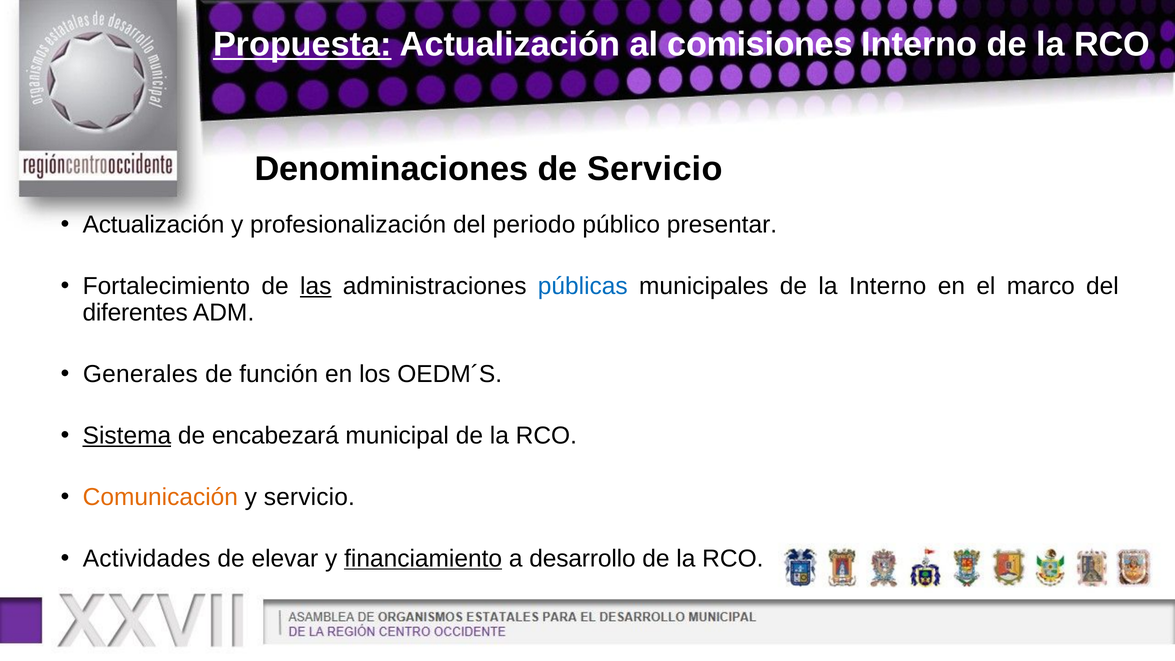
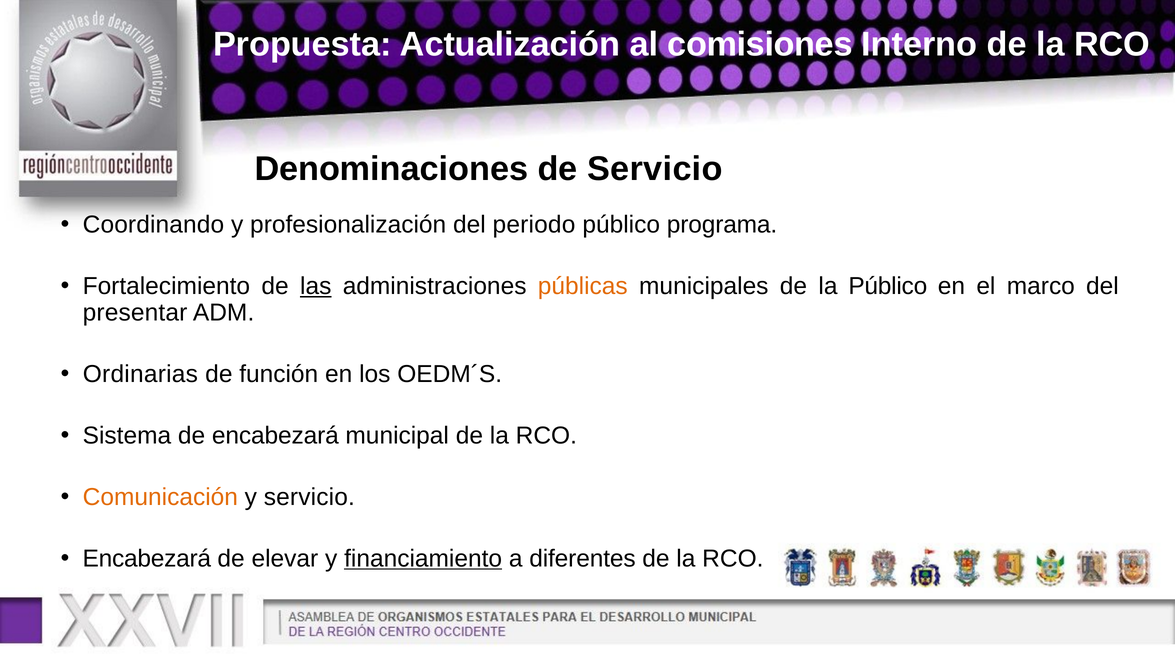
Propuesta underline: present -> none (302, 44)
Actualización: Actualización -> Coordinando (153, 225)
presentar: presentar -> programa (722, 225)
públicas colour: blue -> orange (583, 286)
la Interno: Interno -> Público (888, 286)
diferentes: diferentes -> presentar (135, 312)
Generales: Generales -> Ordinarias (140, 374)
Sistema underline: present -> none (127, 435)
Actividades: Actividades -> Encabezará (147, 558)
desarrollo: desarrollo -> diferentes (582, 558)
